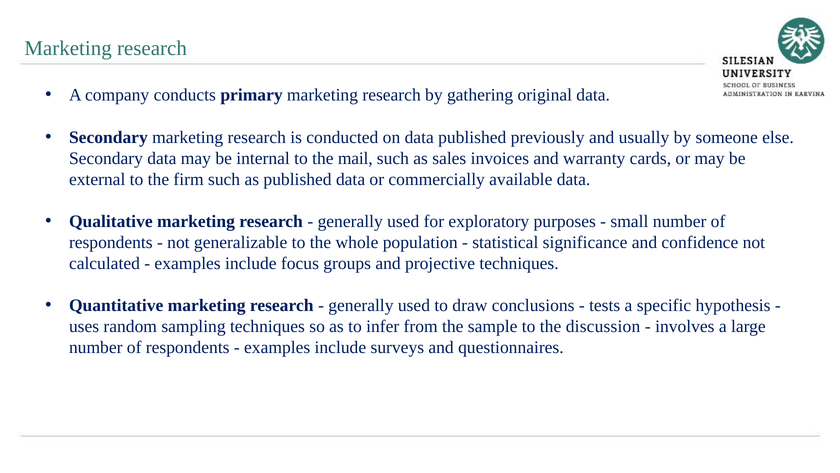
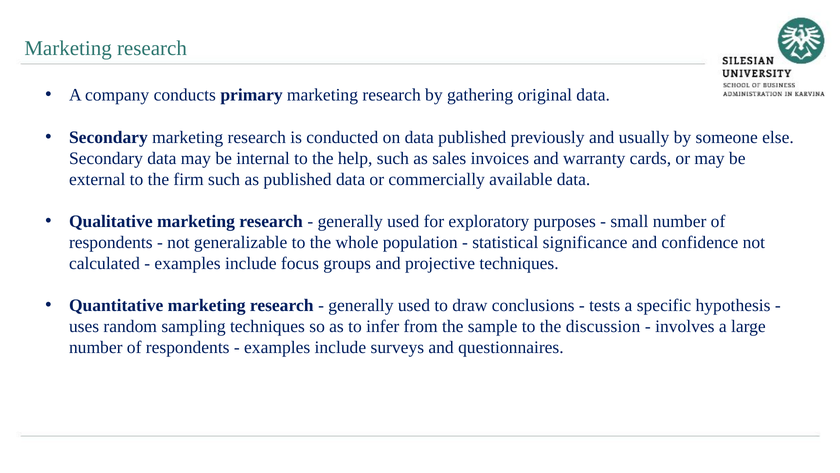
mail: mail -> help (355, 158)
